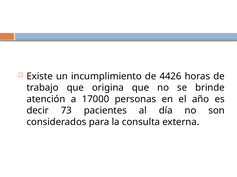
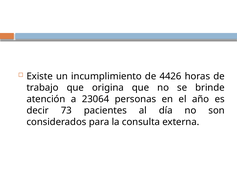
17000: 17000 -> 23064 (96, 99)
